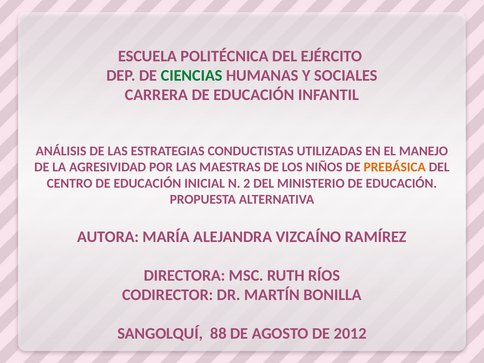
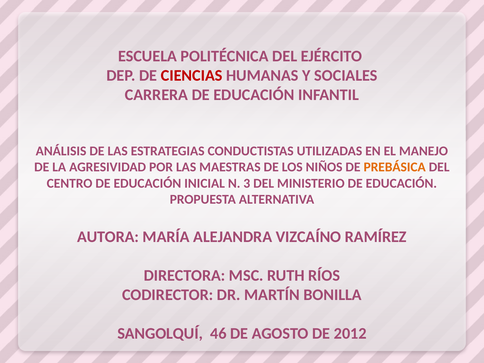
CIENCIAS colour: green -> red (192, 75)
2: 2 -> 3 (247, 183)
88: 88 -> 46 (218, 334)
